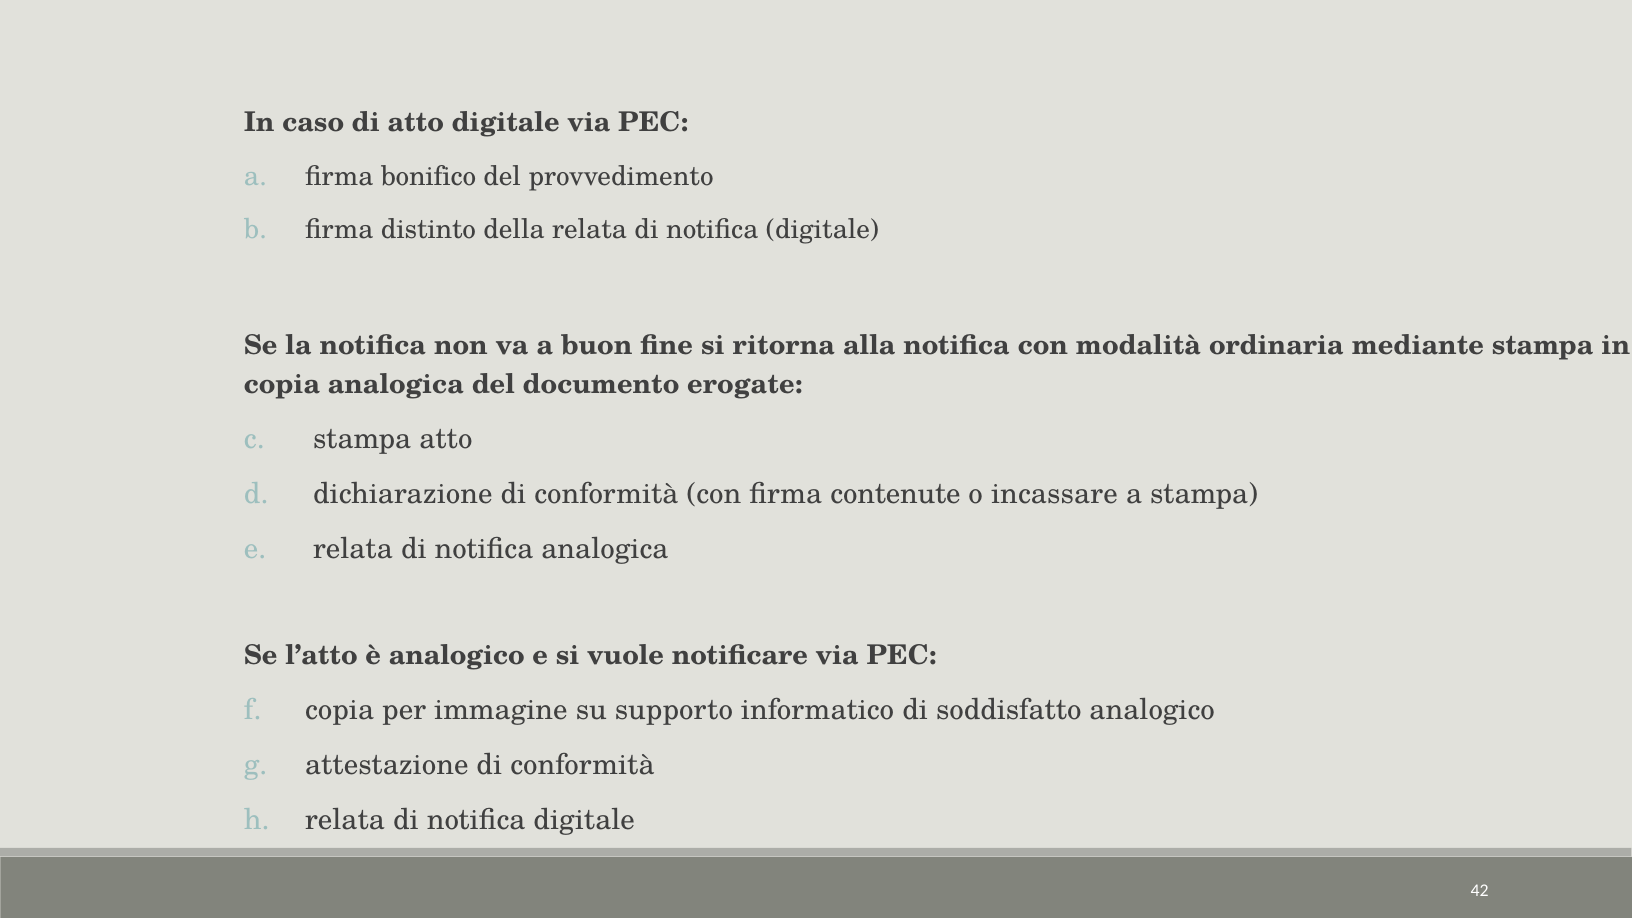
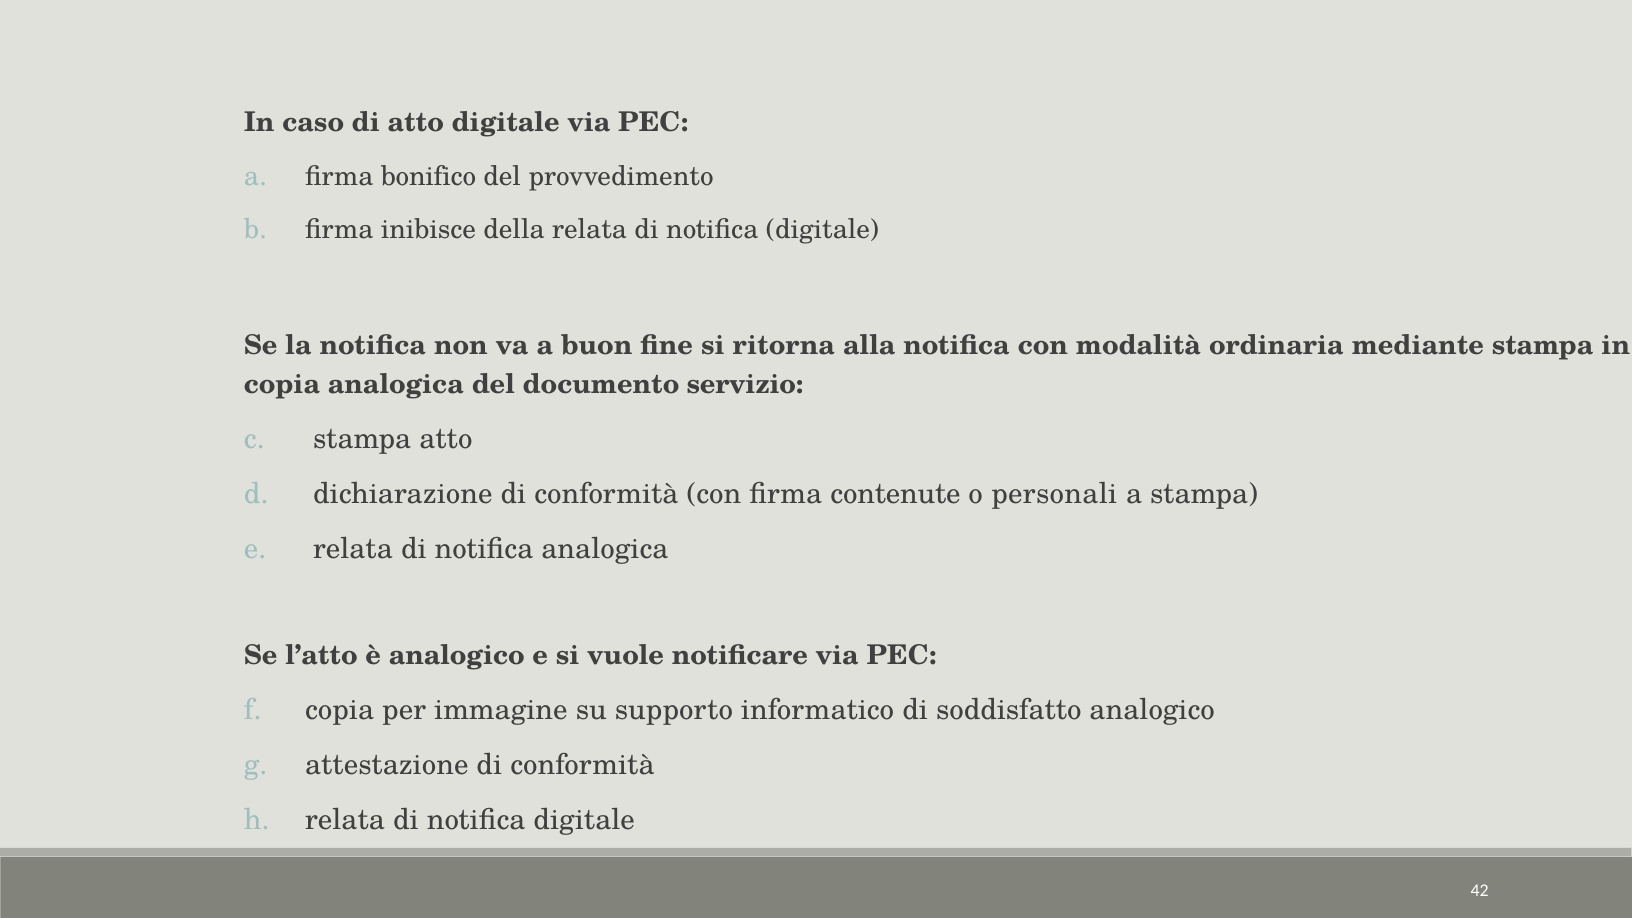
distinto: distinto -> inibisce (428, 229)
erogate: erogate -> servizio (745, 385)
incassare: incassare -> personali (1054, 494)
